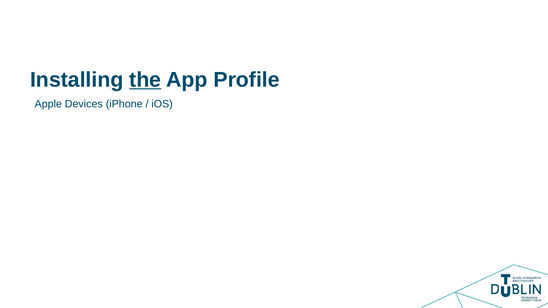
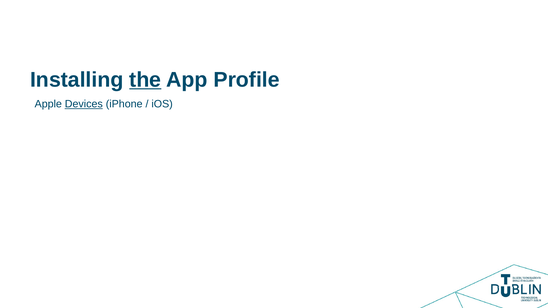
Devices underline: none -> present (84, 104)
